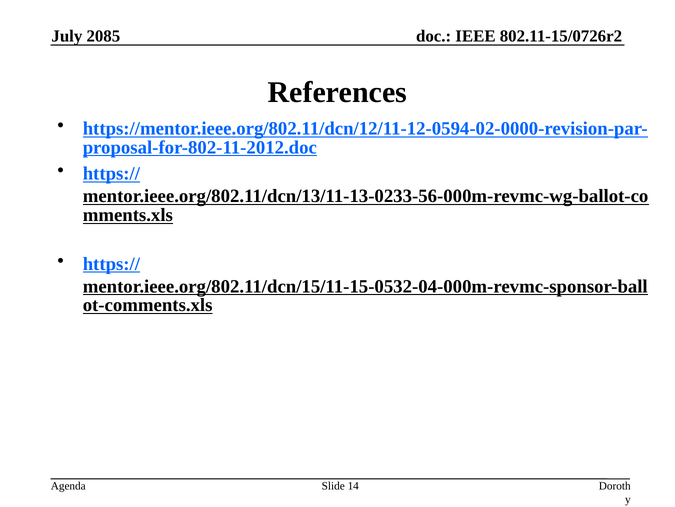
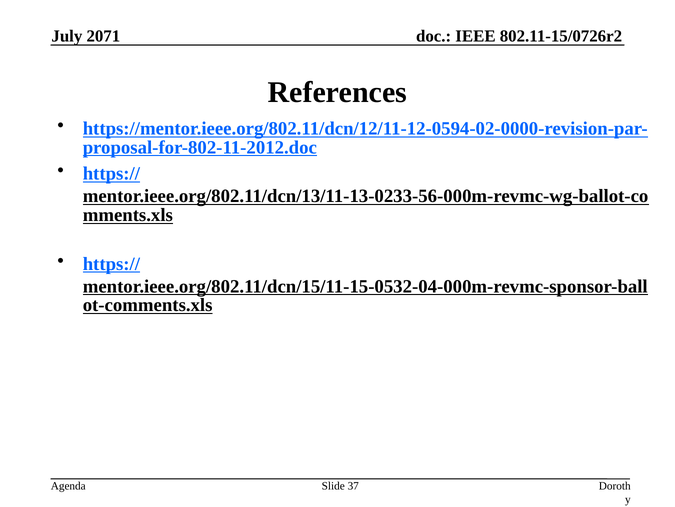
2085: 2085 -> 2071 (103, 36)
14: 14 -> 37 (353, 486)
